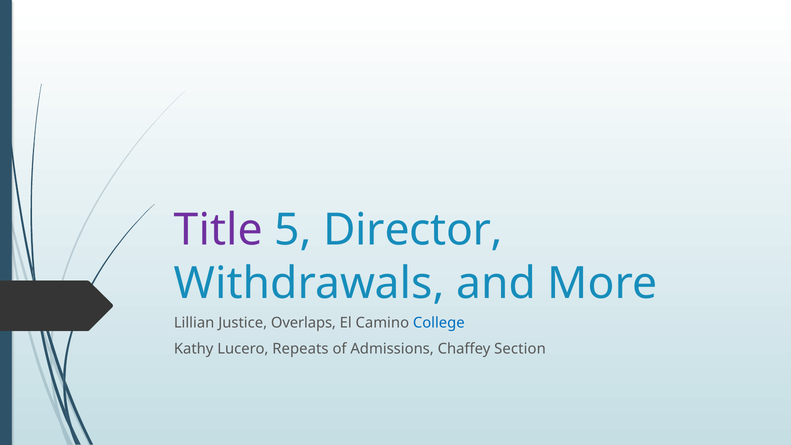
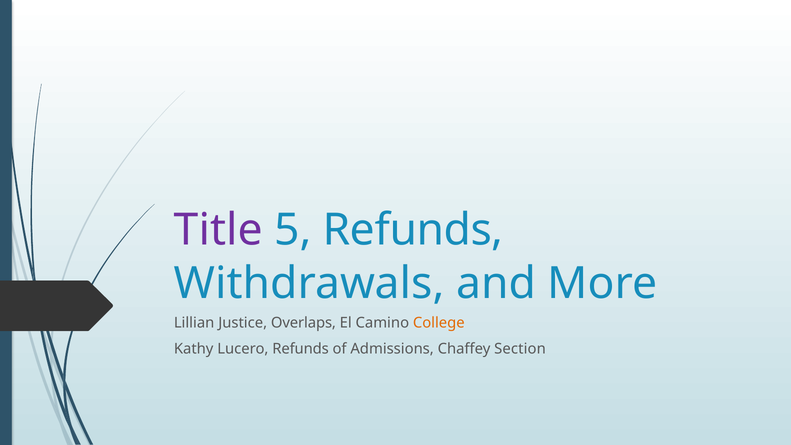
5 Director: Director -> Refunds (413, 230)
College colour: blue -> orange (439, 323)
Lucero Repeats: Repeats -> Refunds (301, 349)
